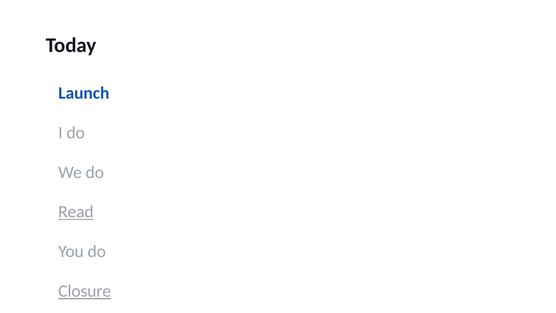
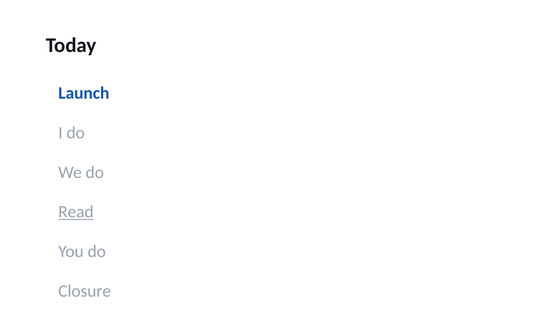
Closure underline: present -> none (85, 291)
